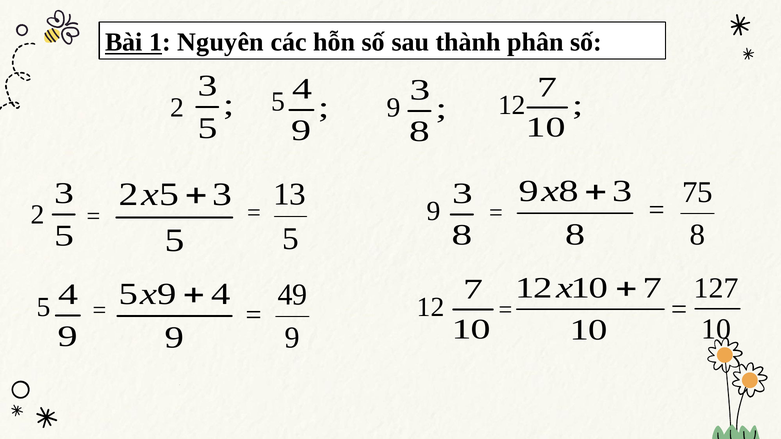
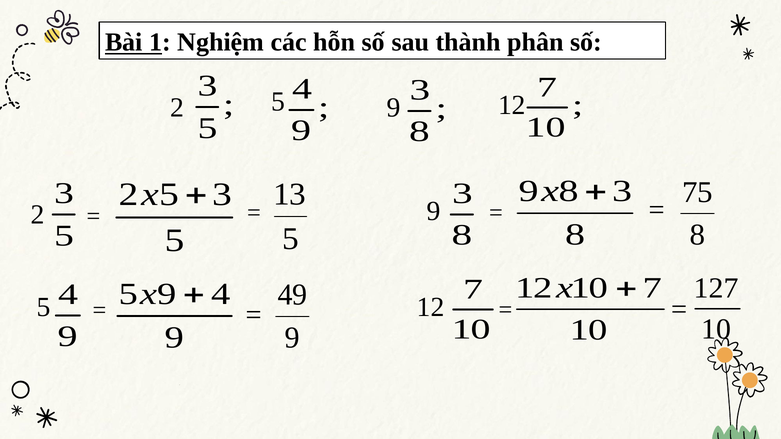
Nguyên: Nguyên -> Nghiệm (221, 42)
